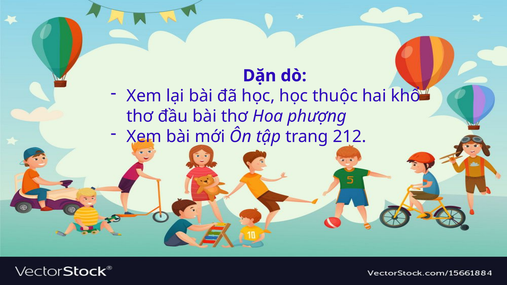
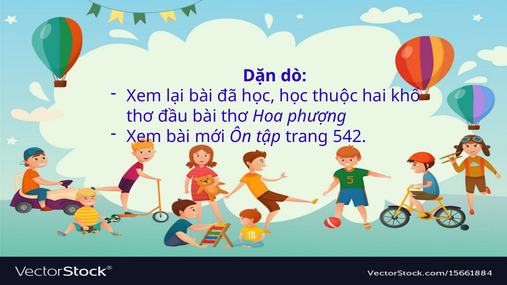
212: 212 -> 542 (349, 137)
